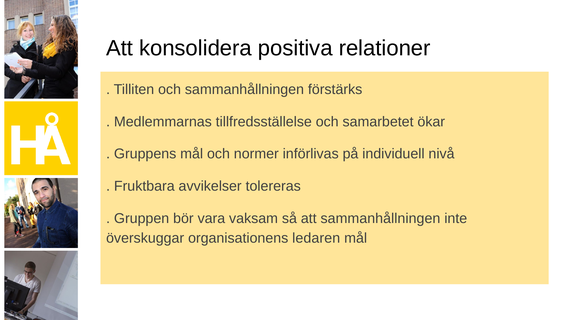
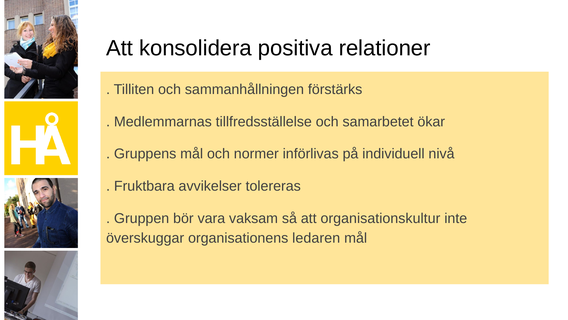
att sammanhållningen: sammanhållningen -> organisationskultur (380, 218)
